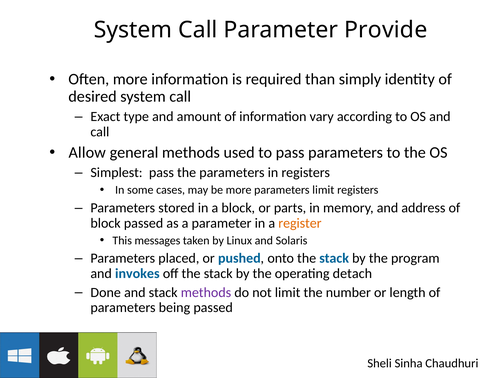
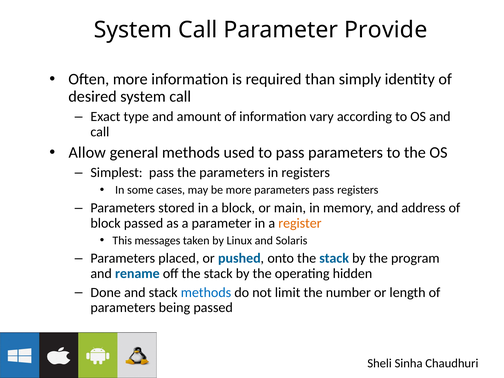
parameters limit: limit -> pass (323, 190)
parts: parts -> main (290, 208)
invokes: invokes -> rename (137, 273)
detach: detach -> hidden (352, 273)
methods colour: purple -> blue (206, 293)
